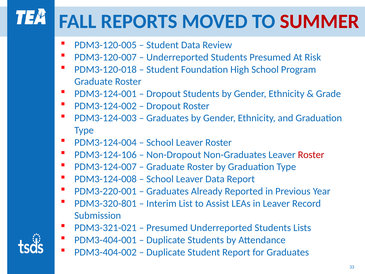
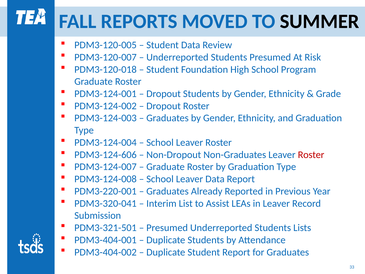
SUMMER colour: red -> black (320, 21)
PDM3-124-106: PDM3-124-106 -> PDM3-124-606 (106, 155)
PDM3-320-801: PDM3-320-801 -> PDM3-320-041 (106, 203)
PDM3-321-021: PDM3-321-021 -> PDM3-321-501 (106, 228)
